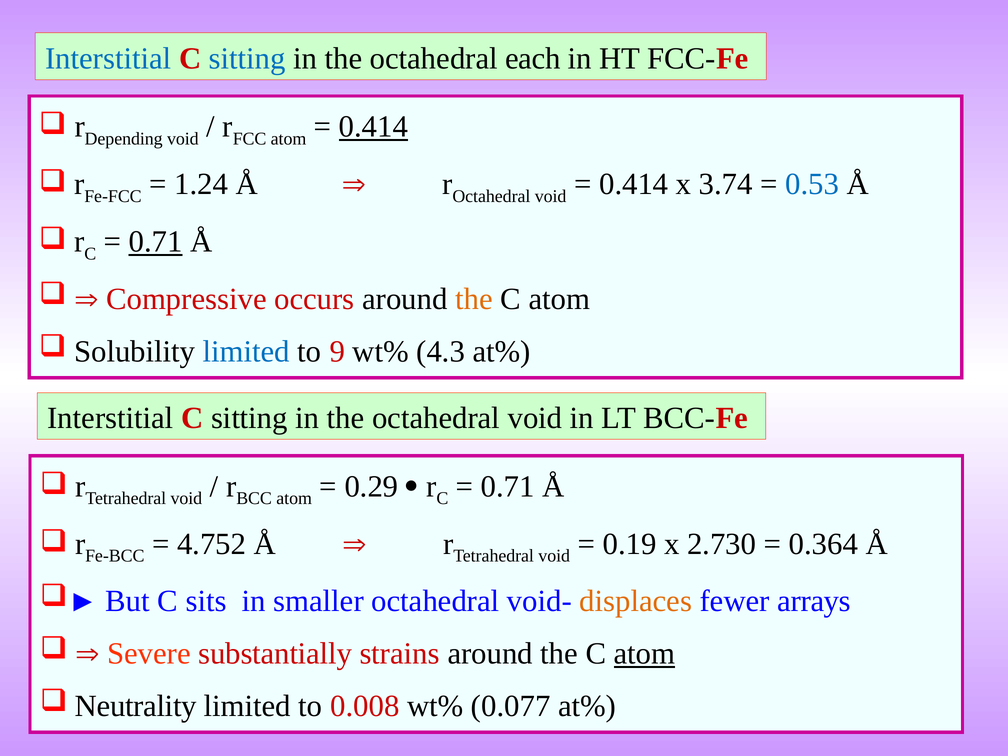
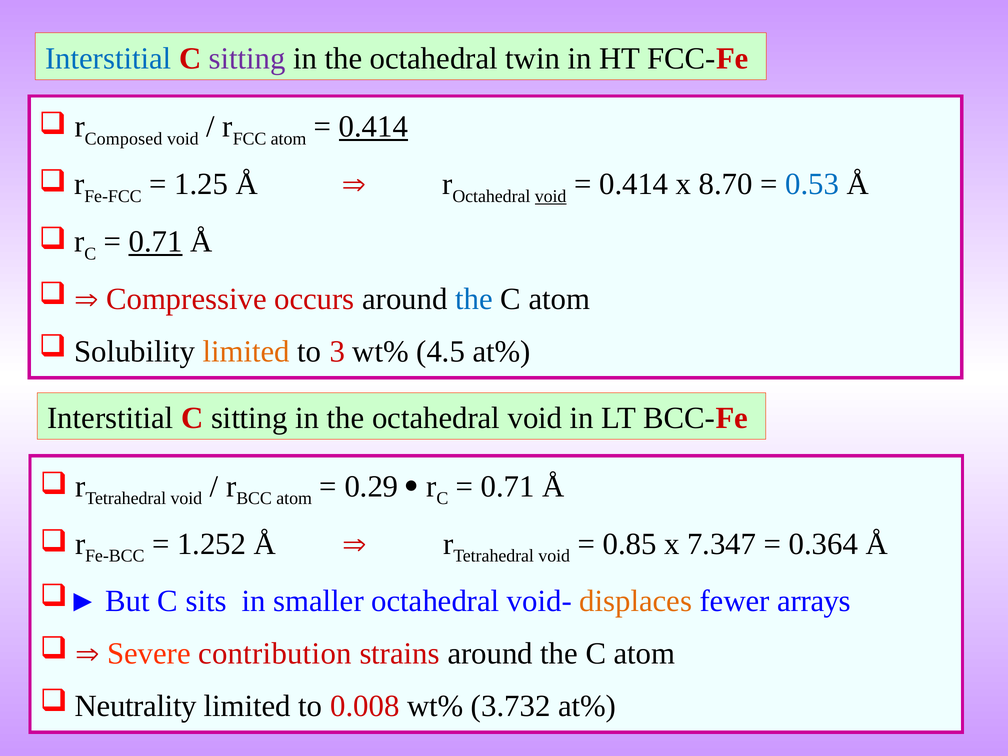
sitting colour: blue -> purple (247, 58)
each: each -> twin (533, 58)
Depending: Depending -> Composed (124, 139)
1.24: 1.24 -> 1.25 (201, 184)
void underline: none -> present (551, 196)
3.74: 3.74 -> 8.70 (726, 184)
the colour: orange -> blue (474, 299)
limited colour: blue -> orange (246, 351)
9: 9 -> 3 (337, 351)
4.3: 4.3 -> 4.5 (441, 351)
4.752: 4.752 -> 1.252 (212, 544)
0.19: 0.19 -> 0.85 (630, 544)
2.730: 2.730 -> 7.347 (722, 544)
substantially: substantially -> contribution (275, 654)
atom underline: present -> none (645, 654)
0.077: 0.077 -> 3.732 (511, 706)
